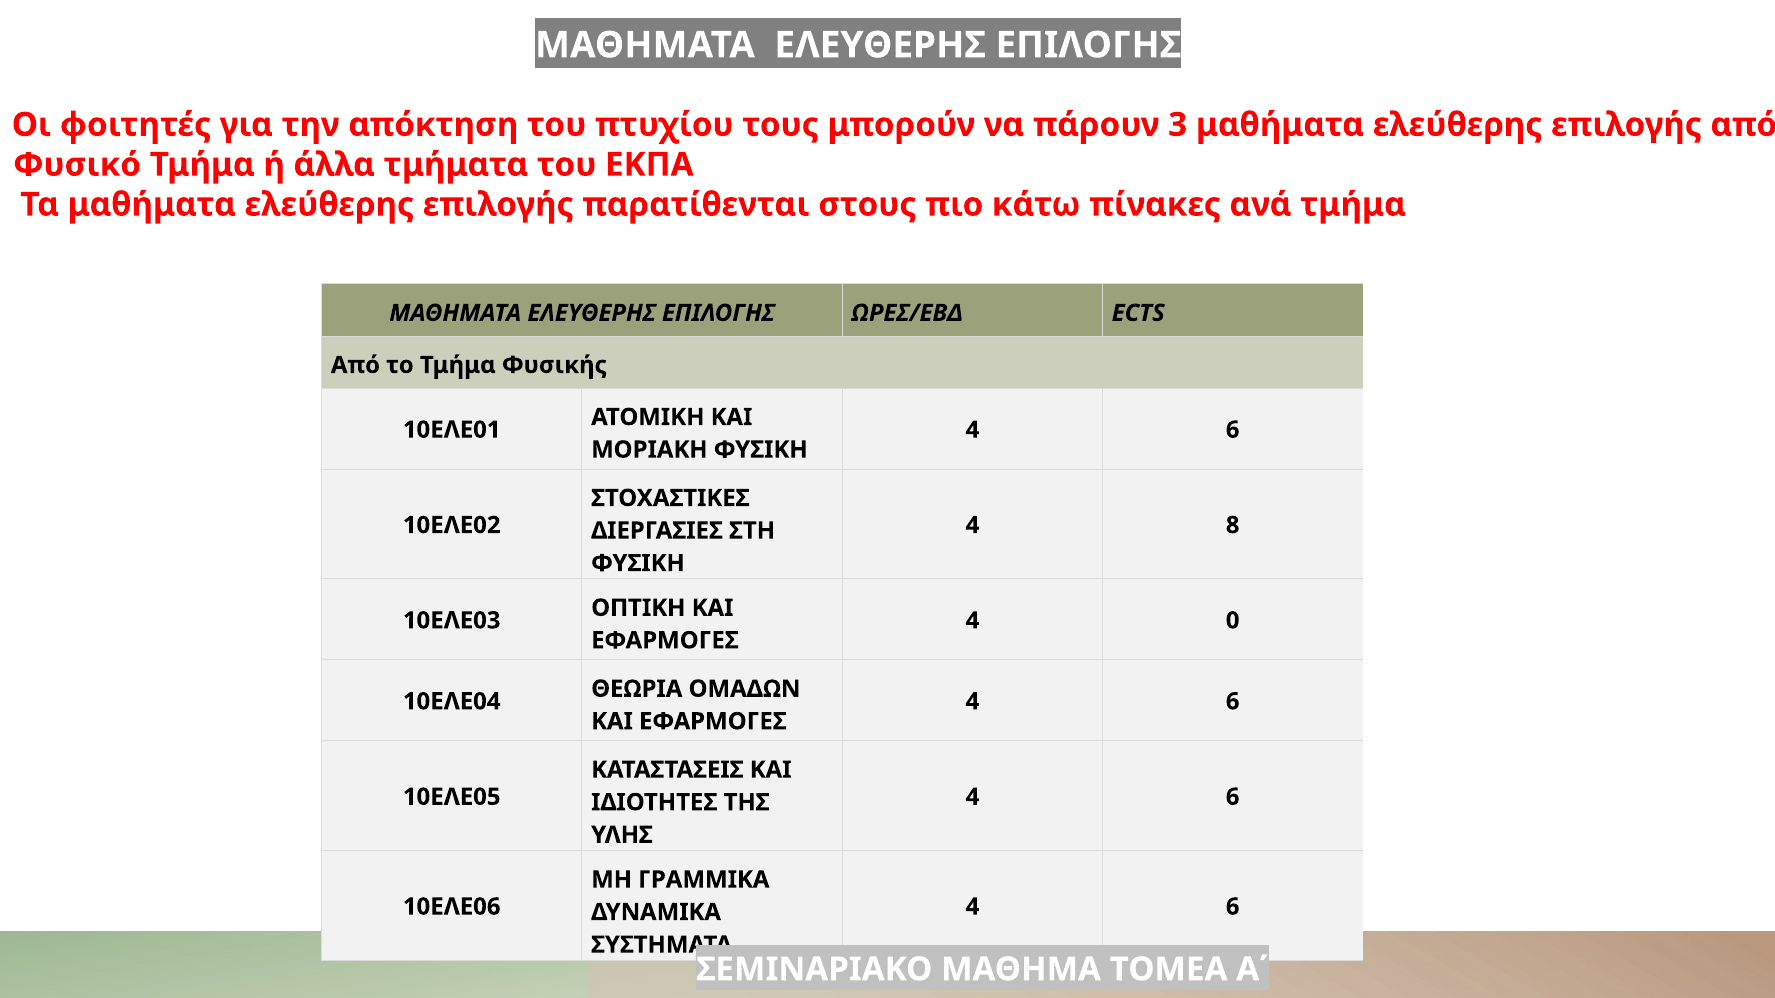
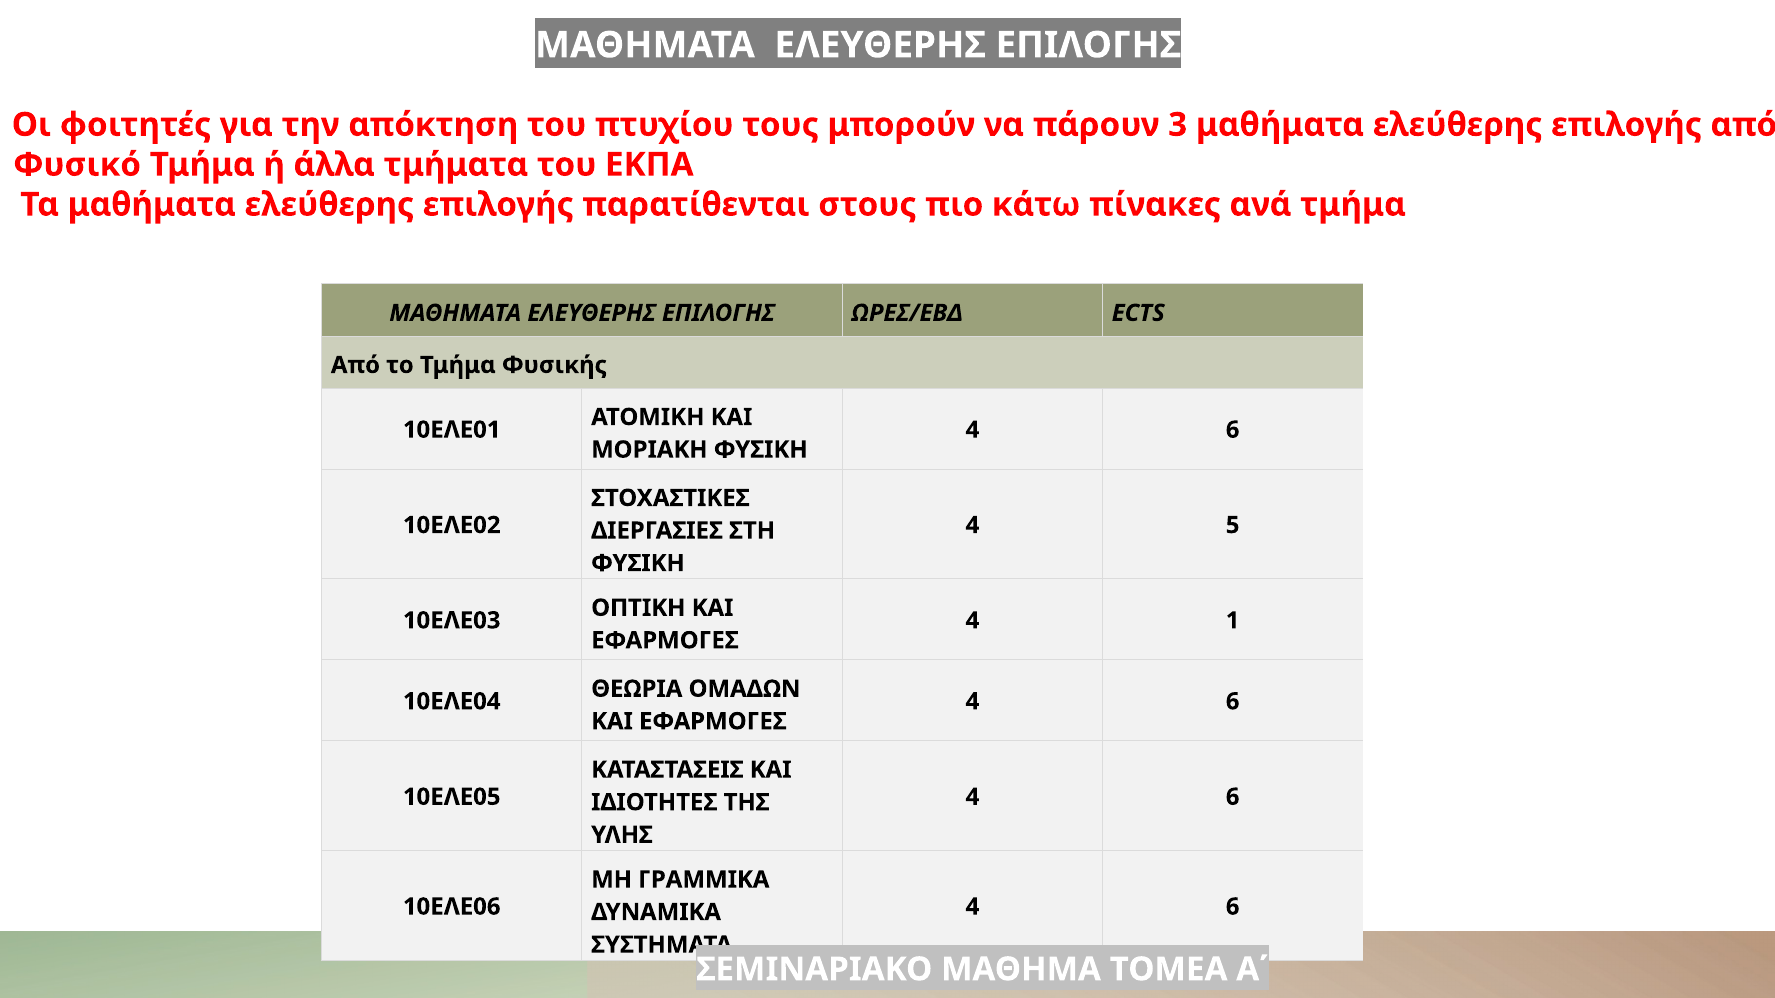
8: 8 -> 5 (1233, 525)
0: 0 -> 1 (1233, 621)
